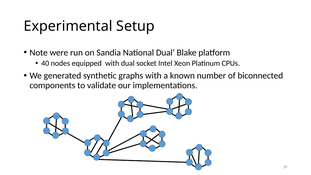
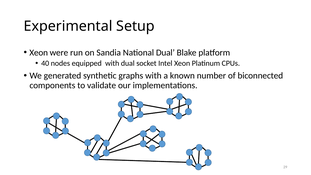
Note: Note -> Xeon (39, 53)
